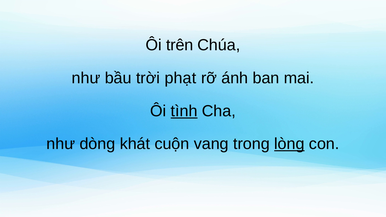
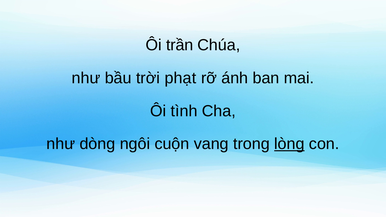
trên: trên -> trần (180, 45)
tình underline: present -> none (184, 111)
khát: khát -> ngôi (135, 144)
